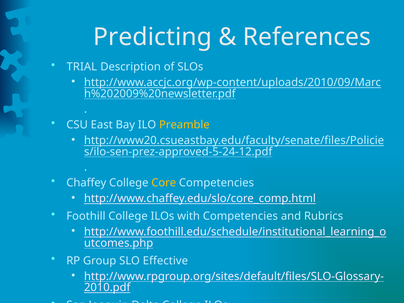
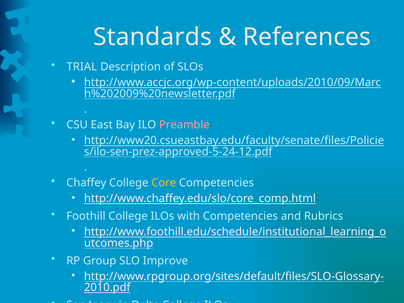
Predicting: Predicting -> Standards (153, 37)
Preamble colour: yellow -> pink (184, 125)
Effective: Effective -> Improve (165, 261)
